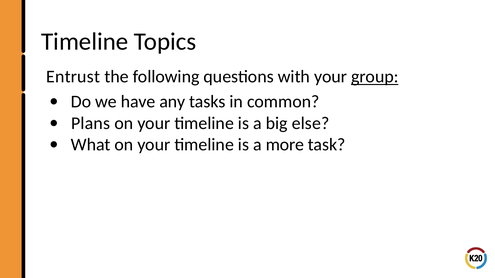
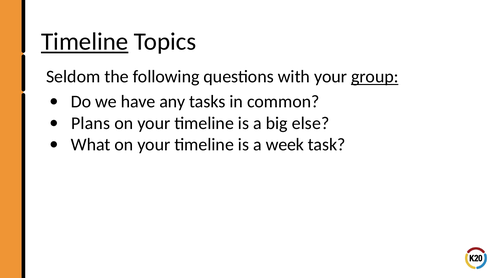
Timeline underline: none -> present (85, 42)
Entrust: Entrust -> Seldom (73, 77)
more: more -> week (285, 145)
